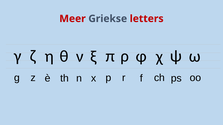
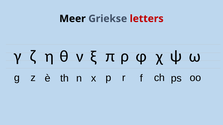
Meer colour: red -> black (73, 19)
